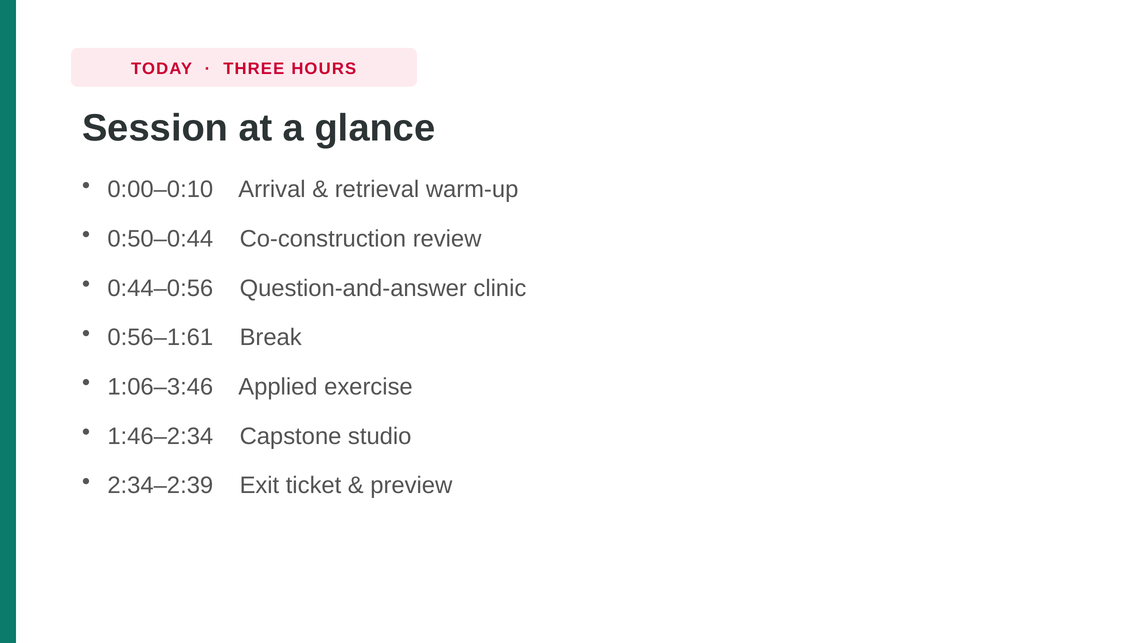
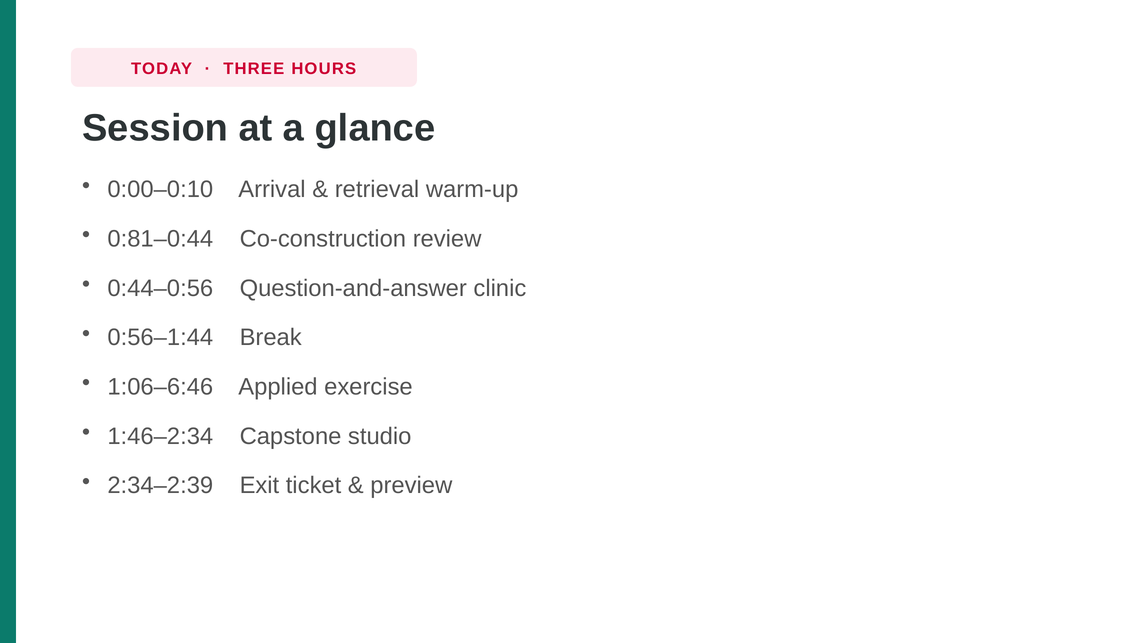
0:50–0:44: 0:50–0:44 -> 0:81–0:44 (160, 239)
0:56–1:61: 0:56–1:61 -> 0:56–1:44 (160, 338)
1:06–3:46: 1:06–3:46 -> 1:06–6:46 (160, 387)
